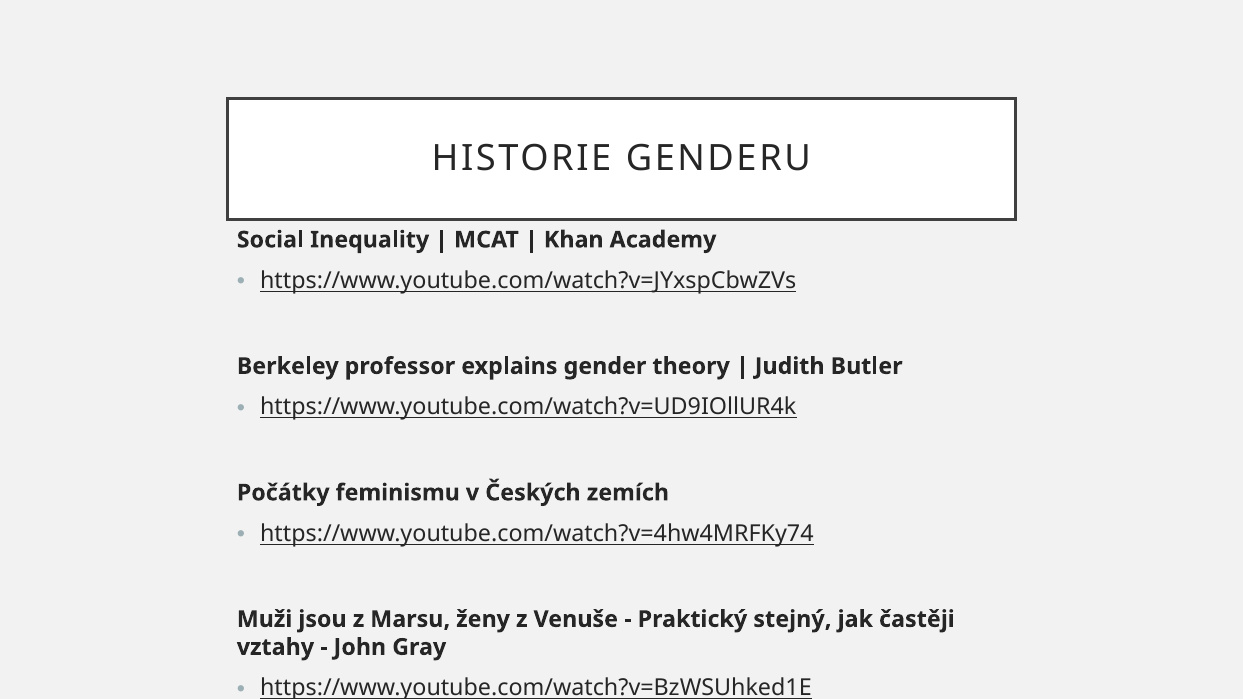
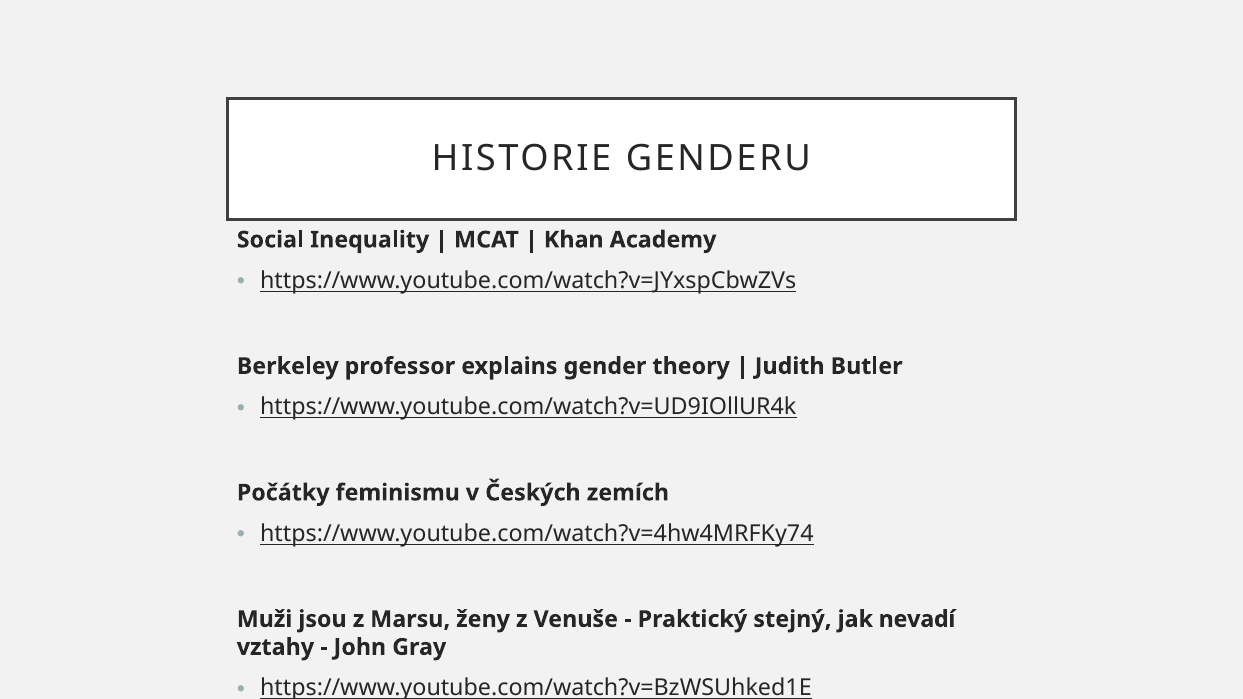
častěji: častěji -> nevadí (917, 619)
